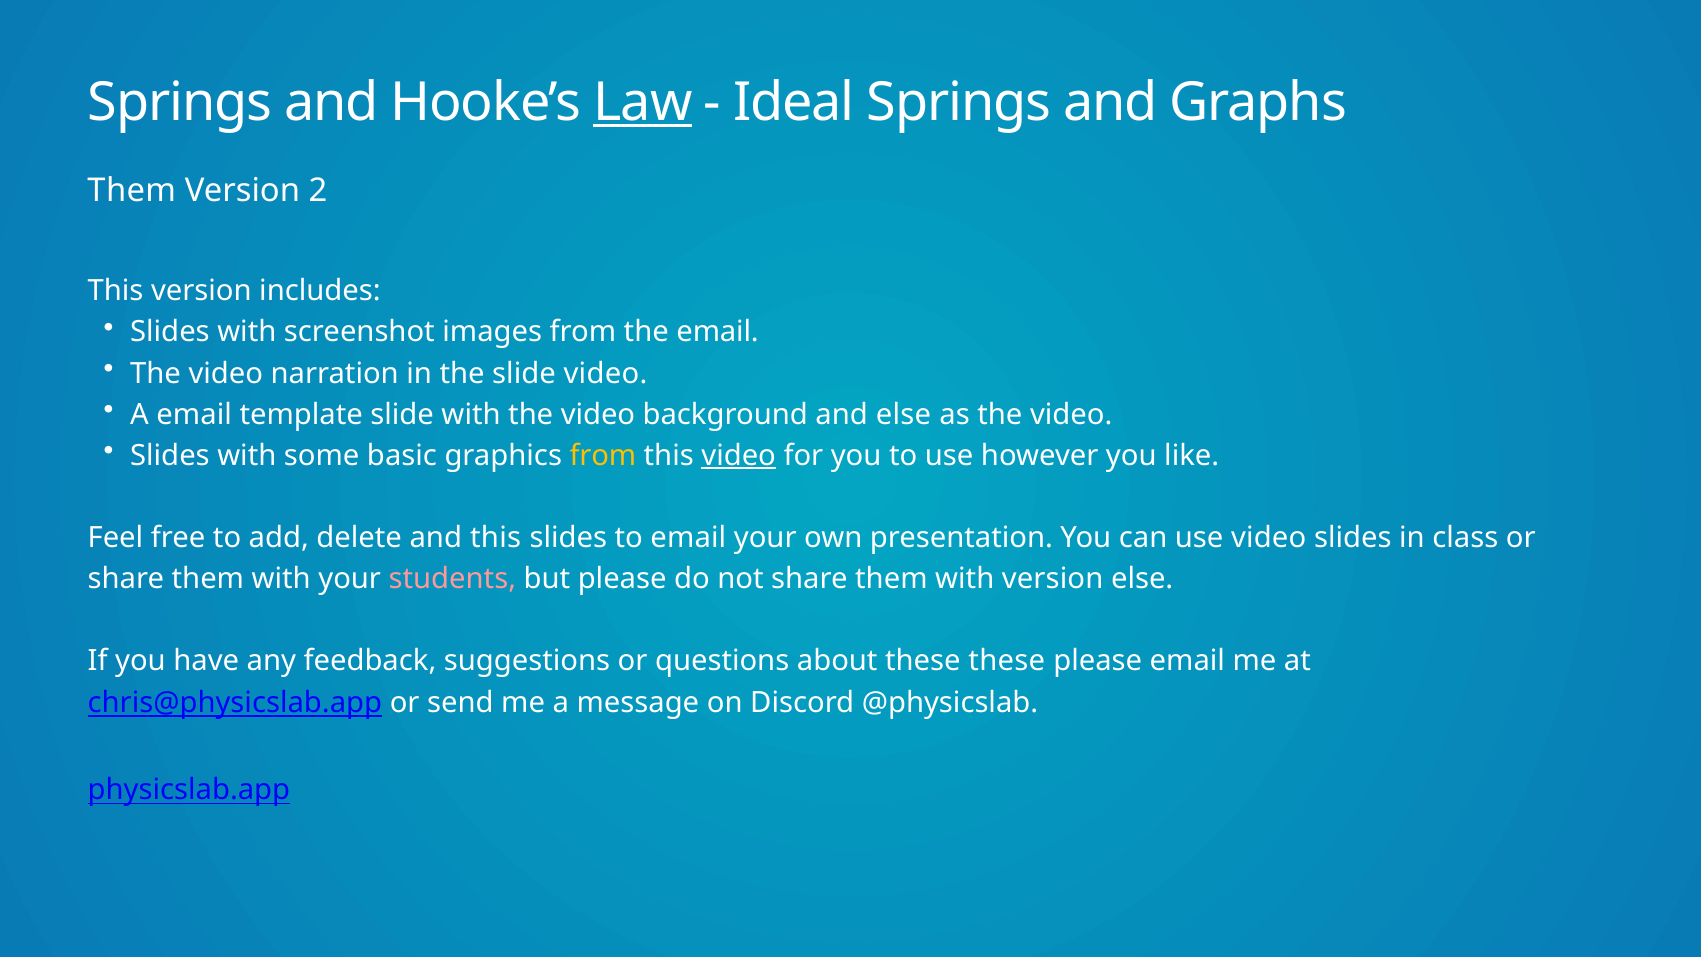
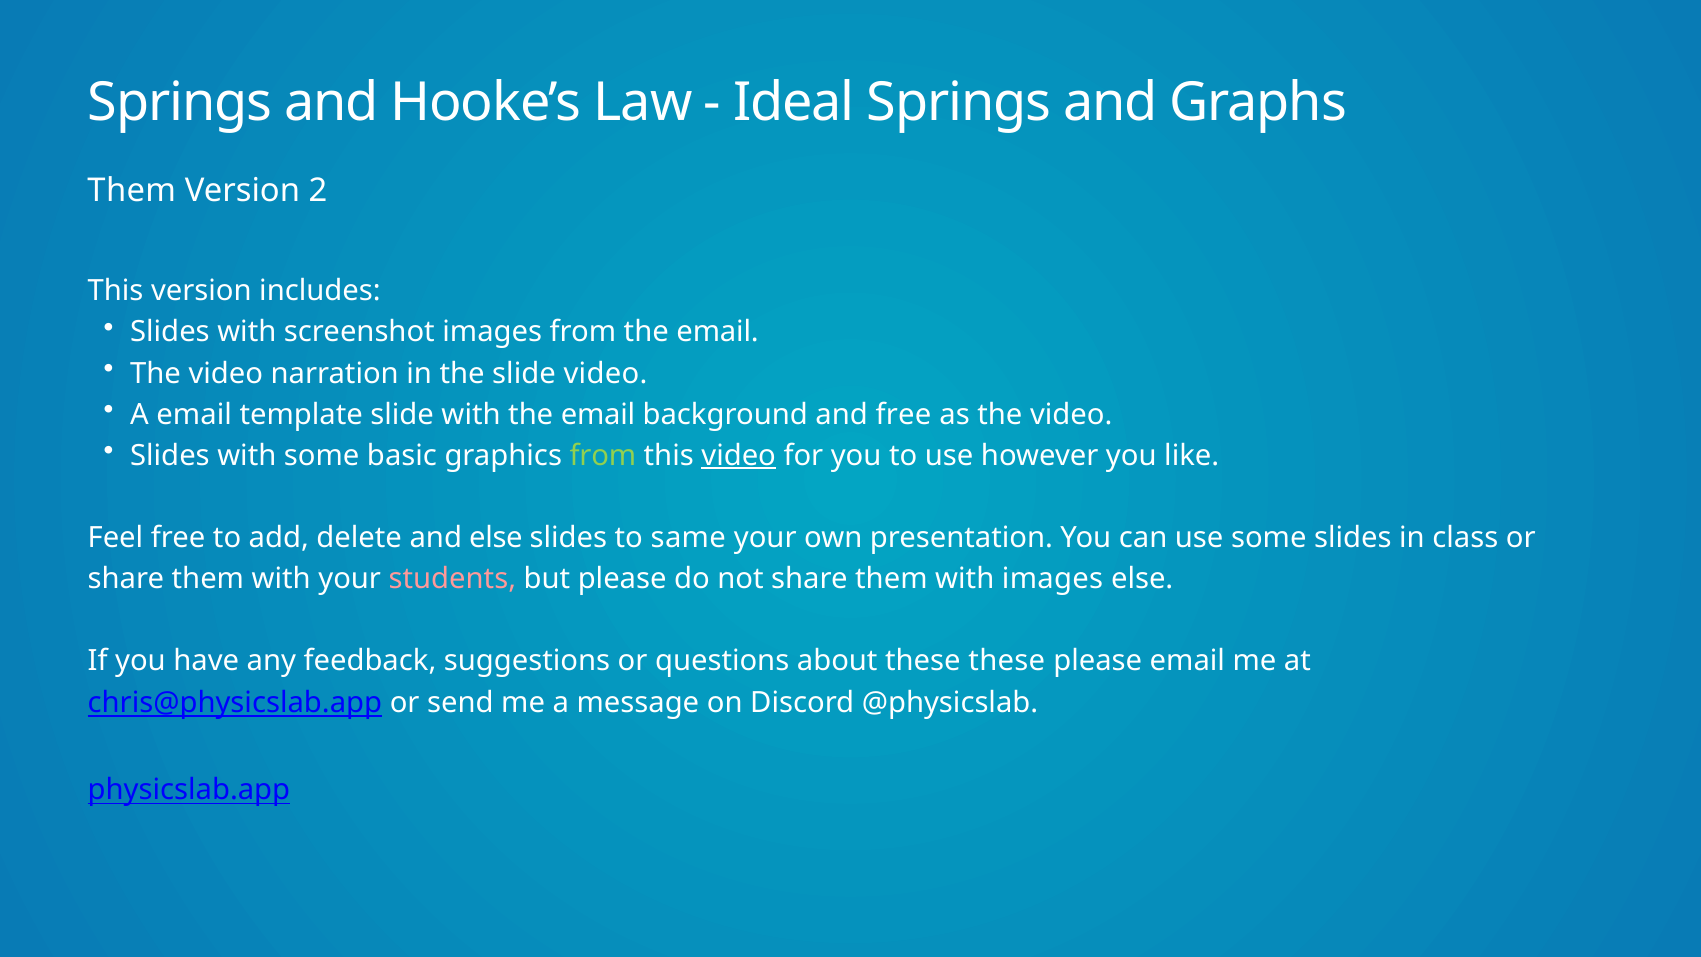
Law underline: present -> none (643, 102)
with the video: video -> email (598, 414)
and else: else -> free (903, 414)
from colour: yellow -> light green (603, 455)
and this: this -> else (496, 537)
to email: email -> same (688, 537)
use video: video -> some (1269, 537)
with version: version -> images (1053, 578)
